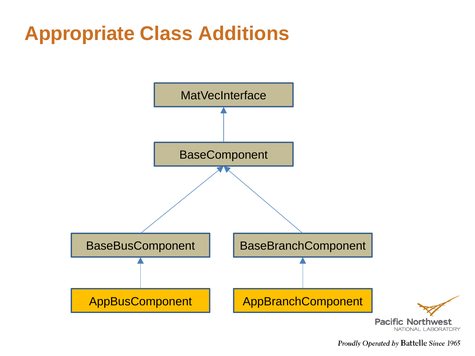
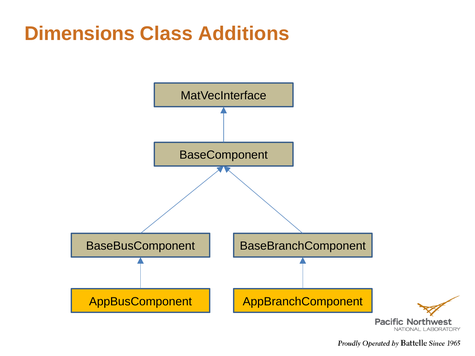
Appropriate: Appropriate -> Dimensions (80, 34)
